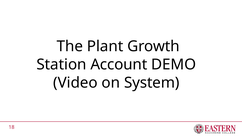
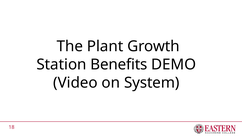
Account: Account -> Benefits (119, 65)
